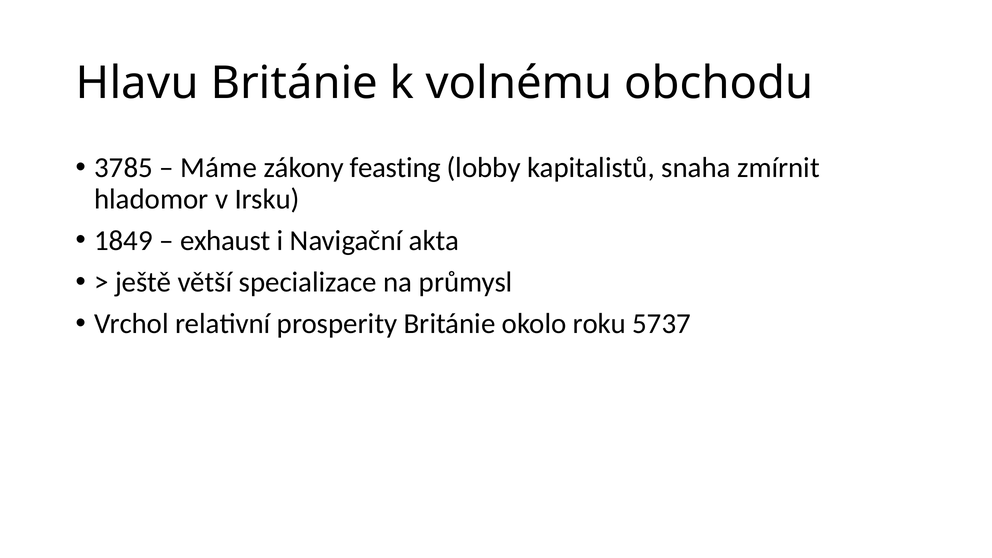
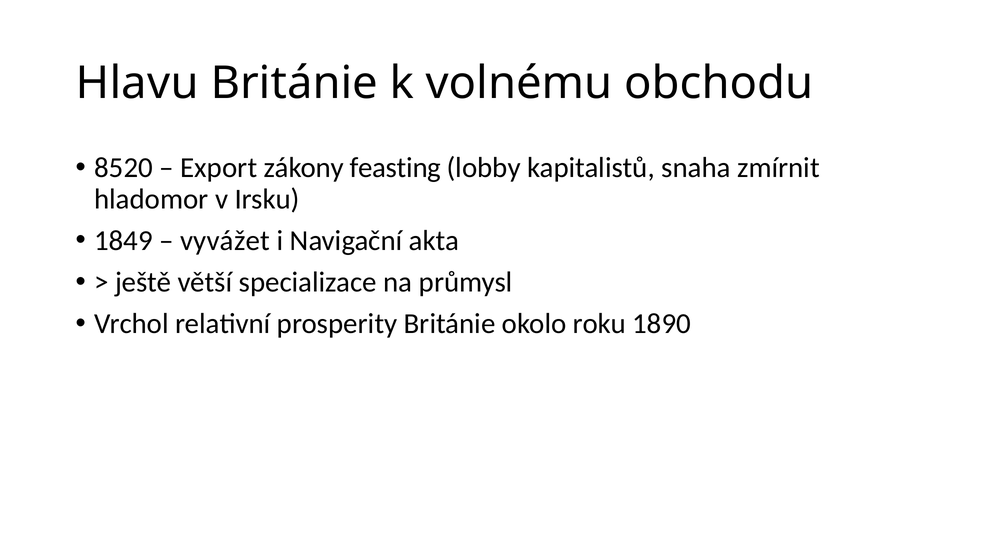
3785: 3785 -> 8520 (124, 168)
Máme: Máme -> Export (219, 168)
exhaust: exhaust -> vyvážet (225, 241)
5737: 5737 -> 1890 (662, 324)
